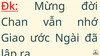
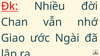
Mừng: Mừng -> Nhiều (50, 6)
